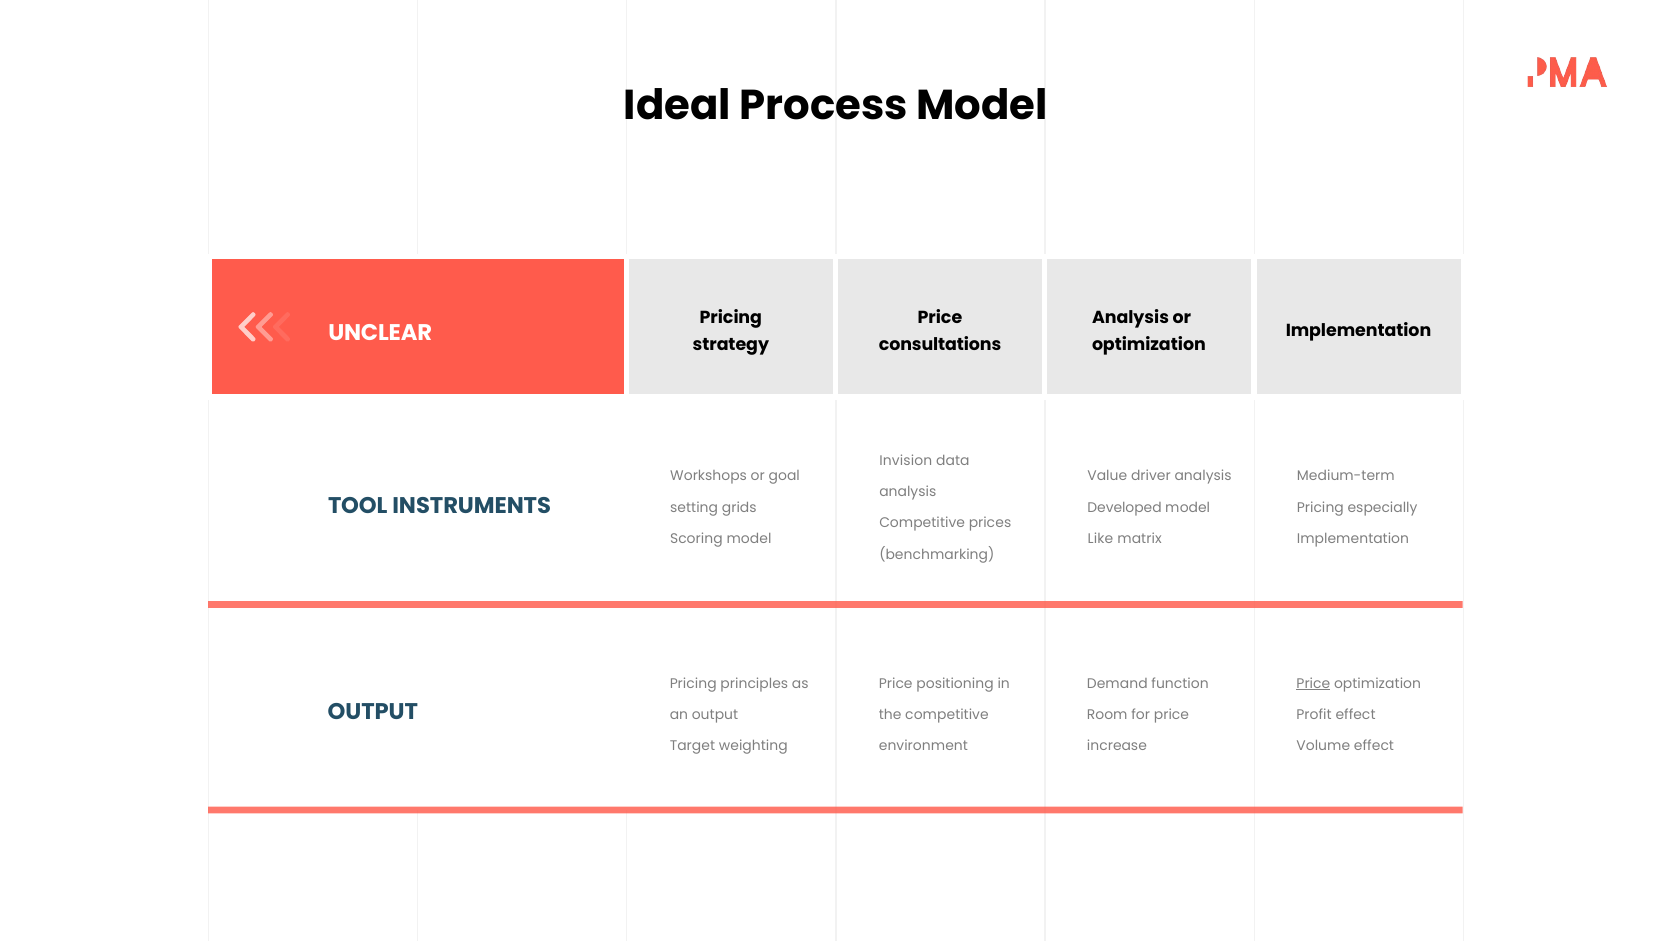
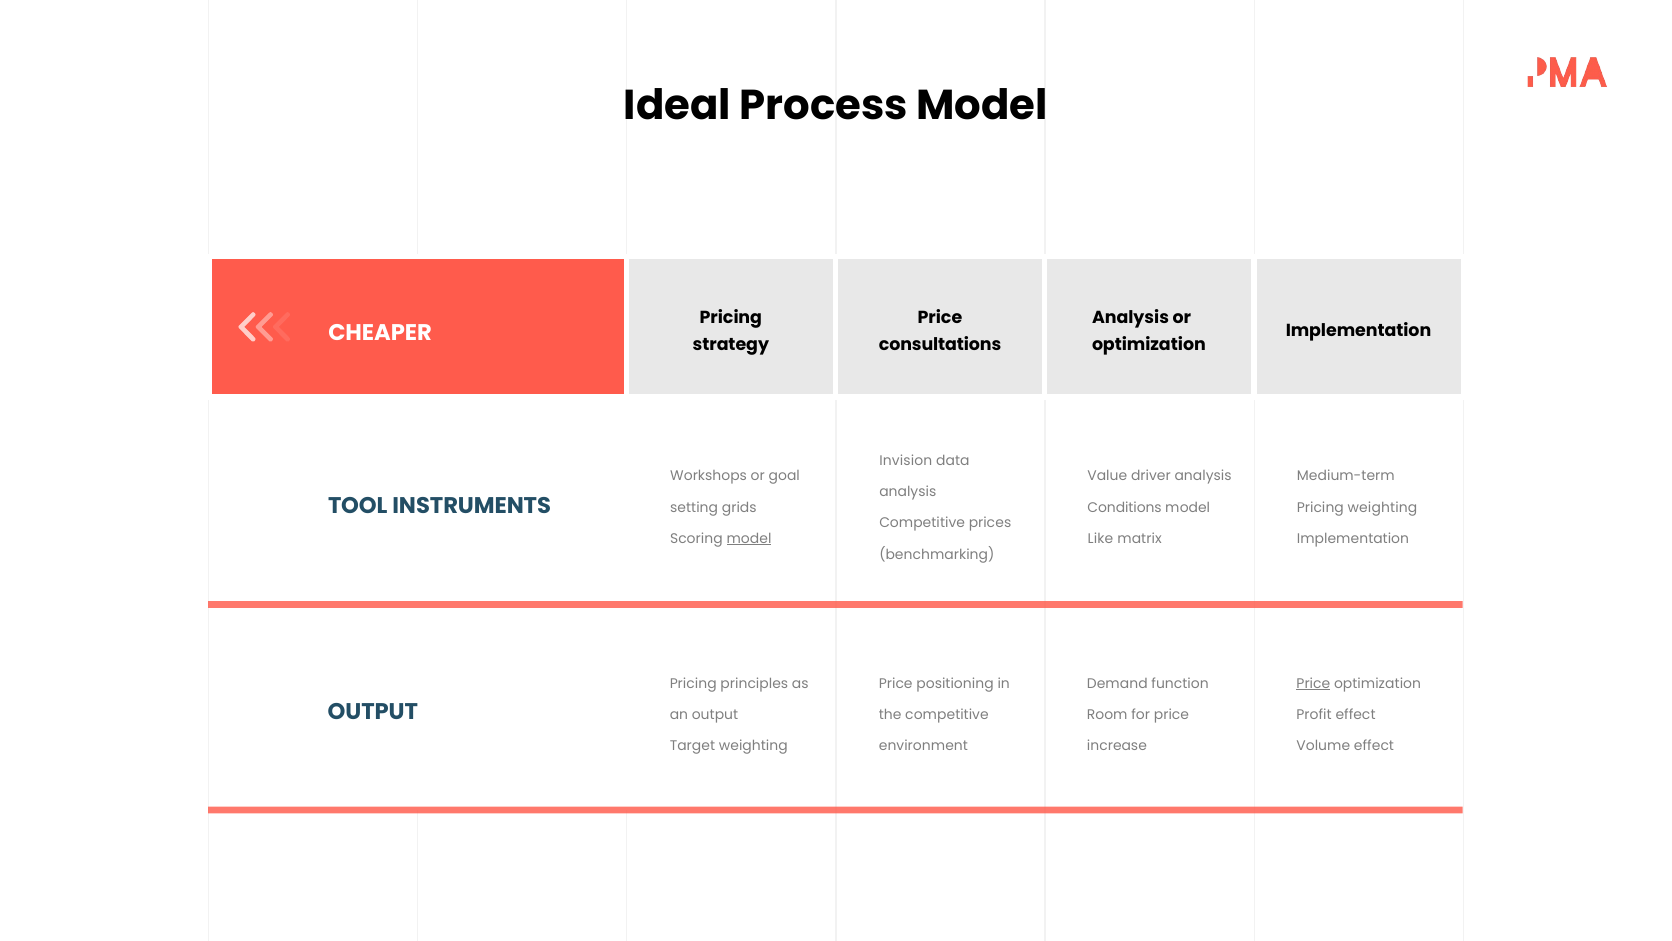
UNCLEAR: UNCLEAR -> CHEAPER (380, 332)
Developed: Developed -> Conditions (1125, 507)
Pricing especially: especially -> weighting (1382, 507)
model underline: none -> present (749, 539)
